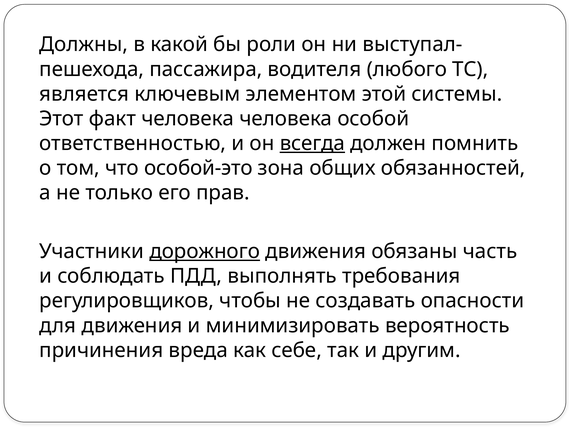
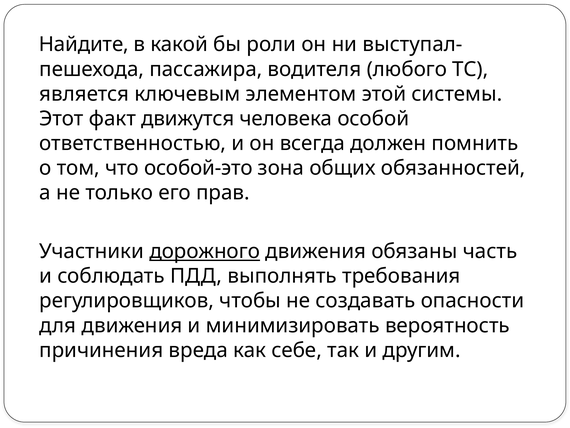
Должны: Должны -> Найдите (84, 44)
факт человека: человека -> движутся (188, 119)
всегда underline: present -> none (312, 143)
